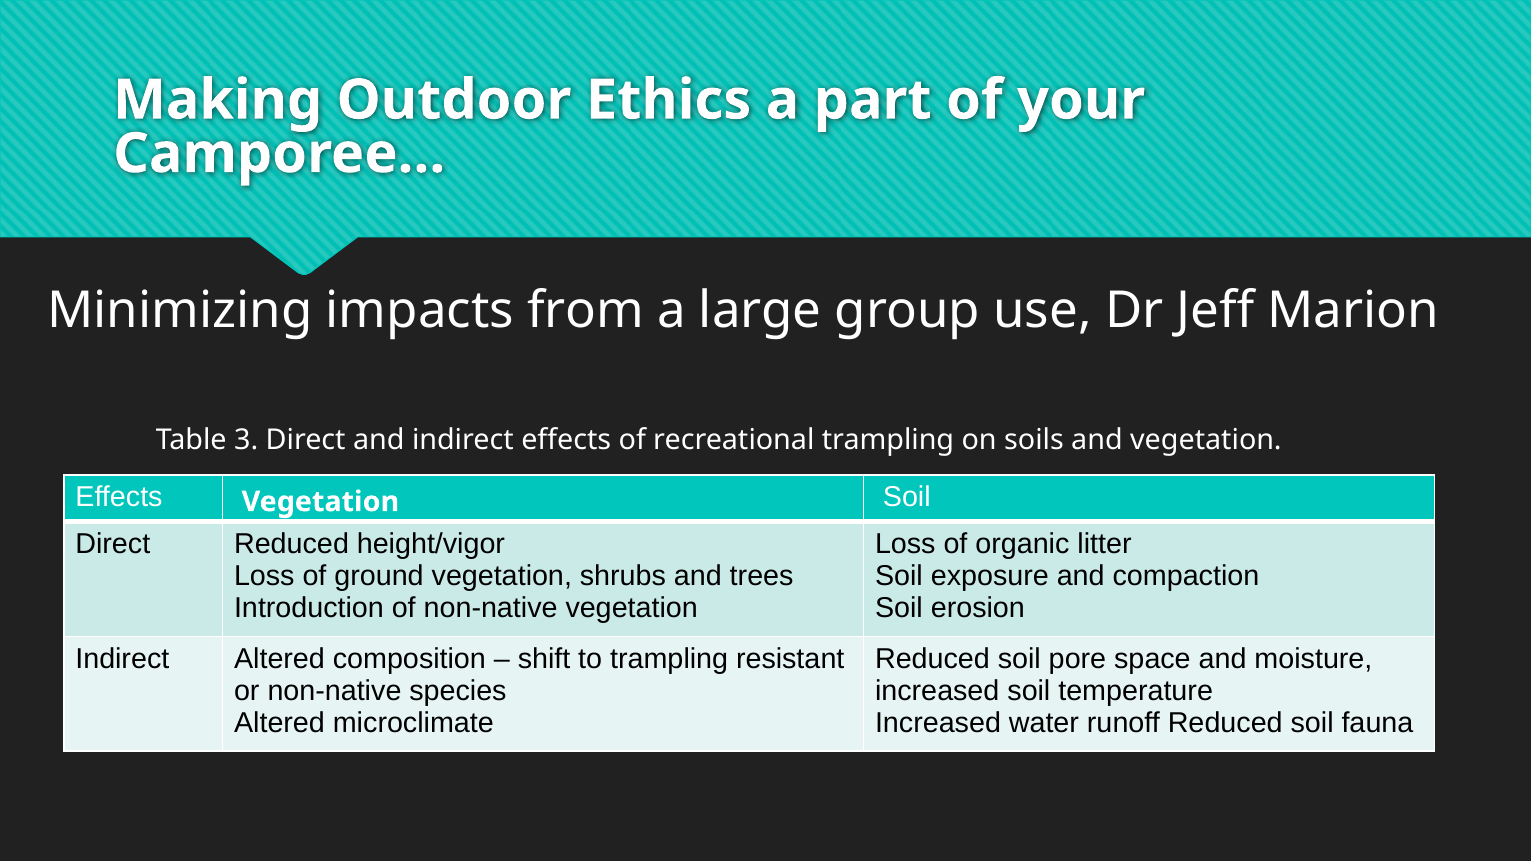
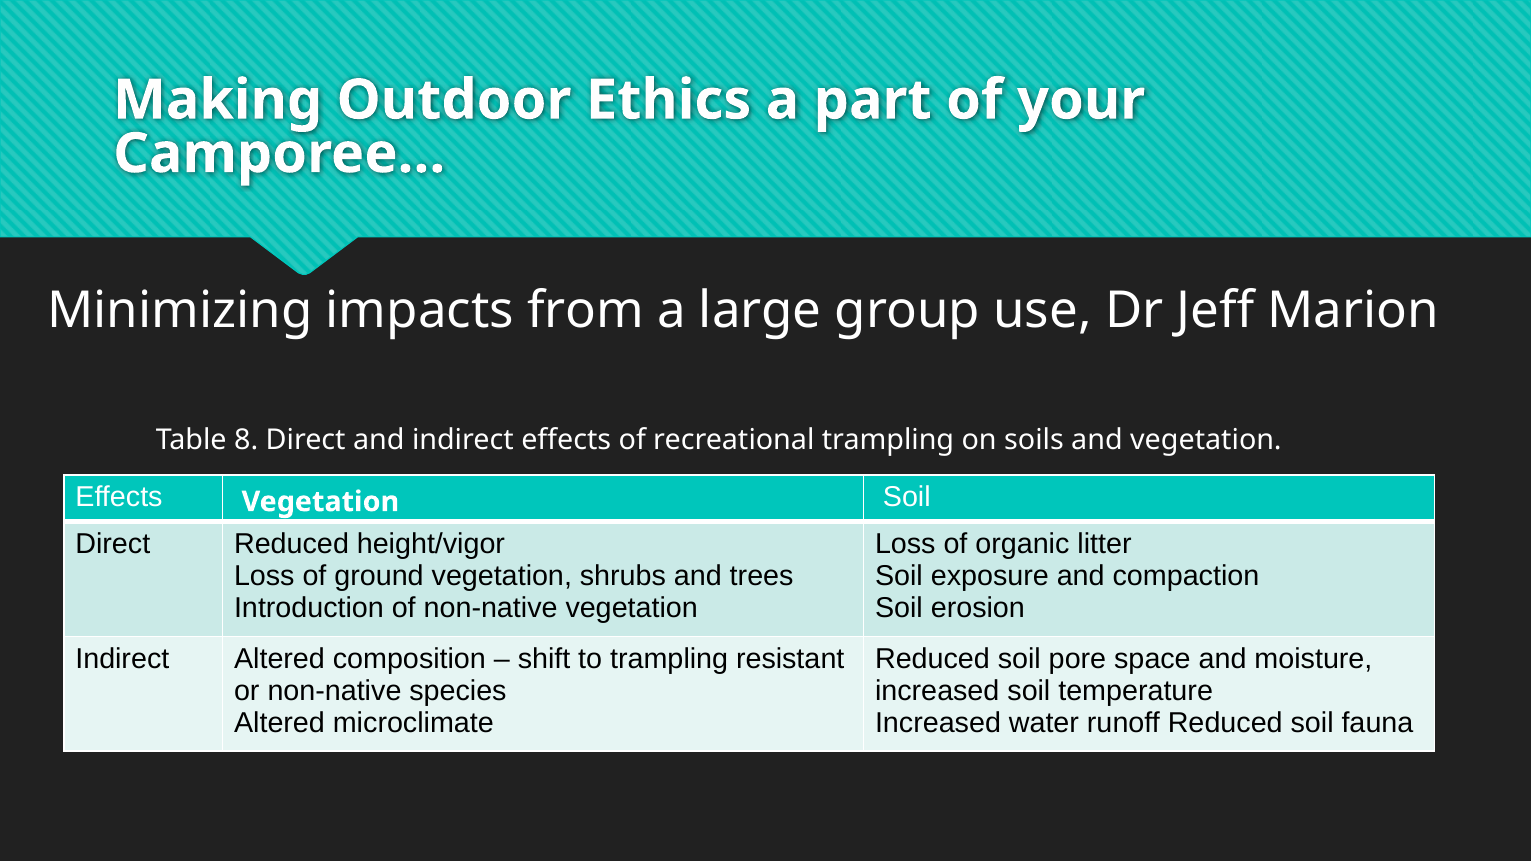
3: 3 -> 8 (246, 440)
